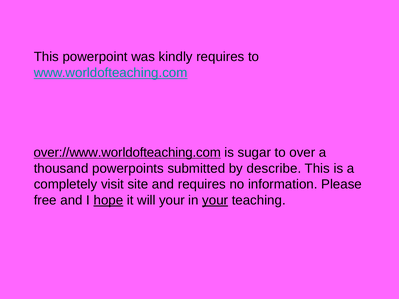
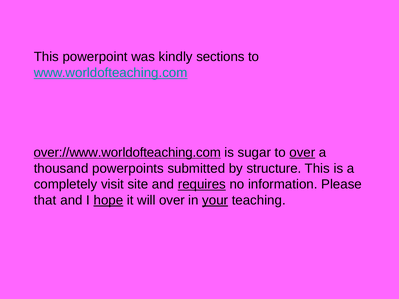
kindly requires: requires -> sections (220, 57)
over underline: none -> present (302, 153)
describe: describe -> structure (274, 169)
requires underline: none -> present (202, 184)
free: free -> that (45, 200)
will your: your -> over (172, 200)
